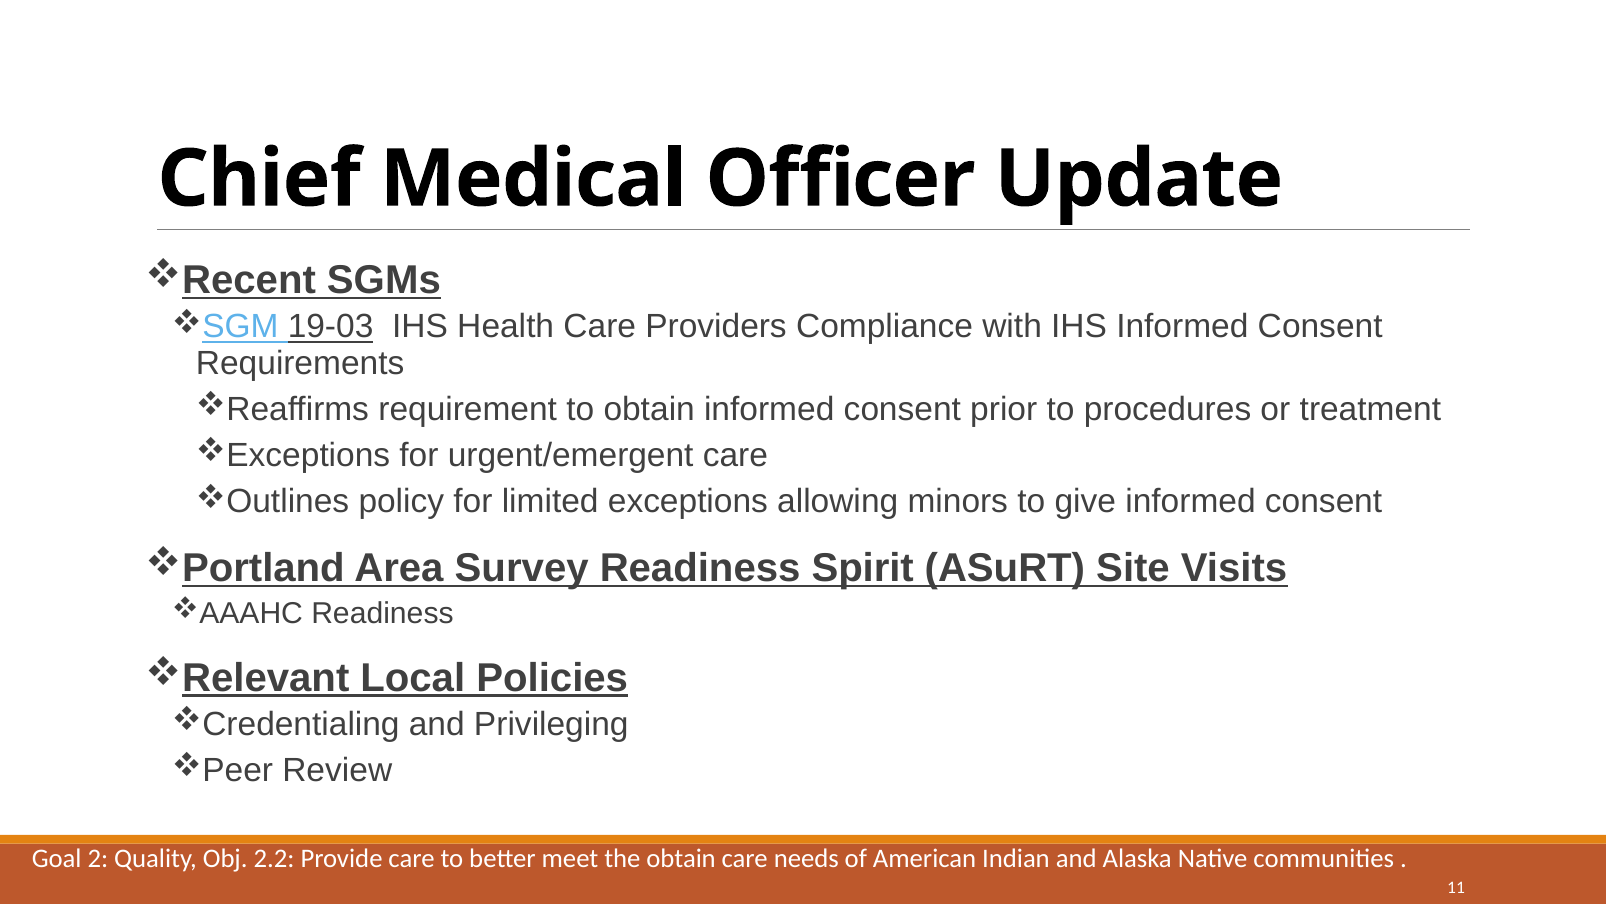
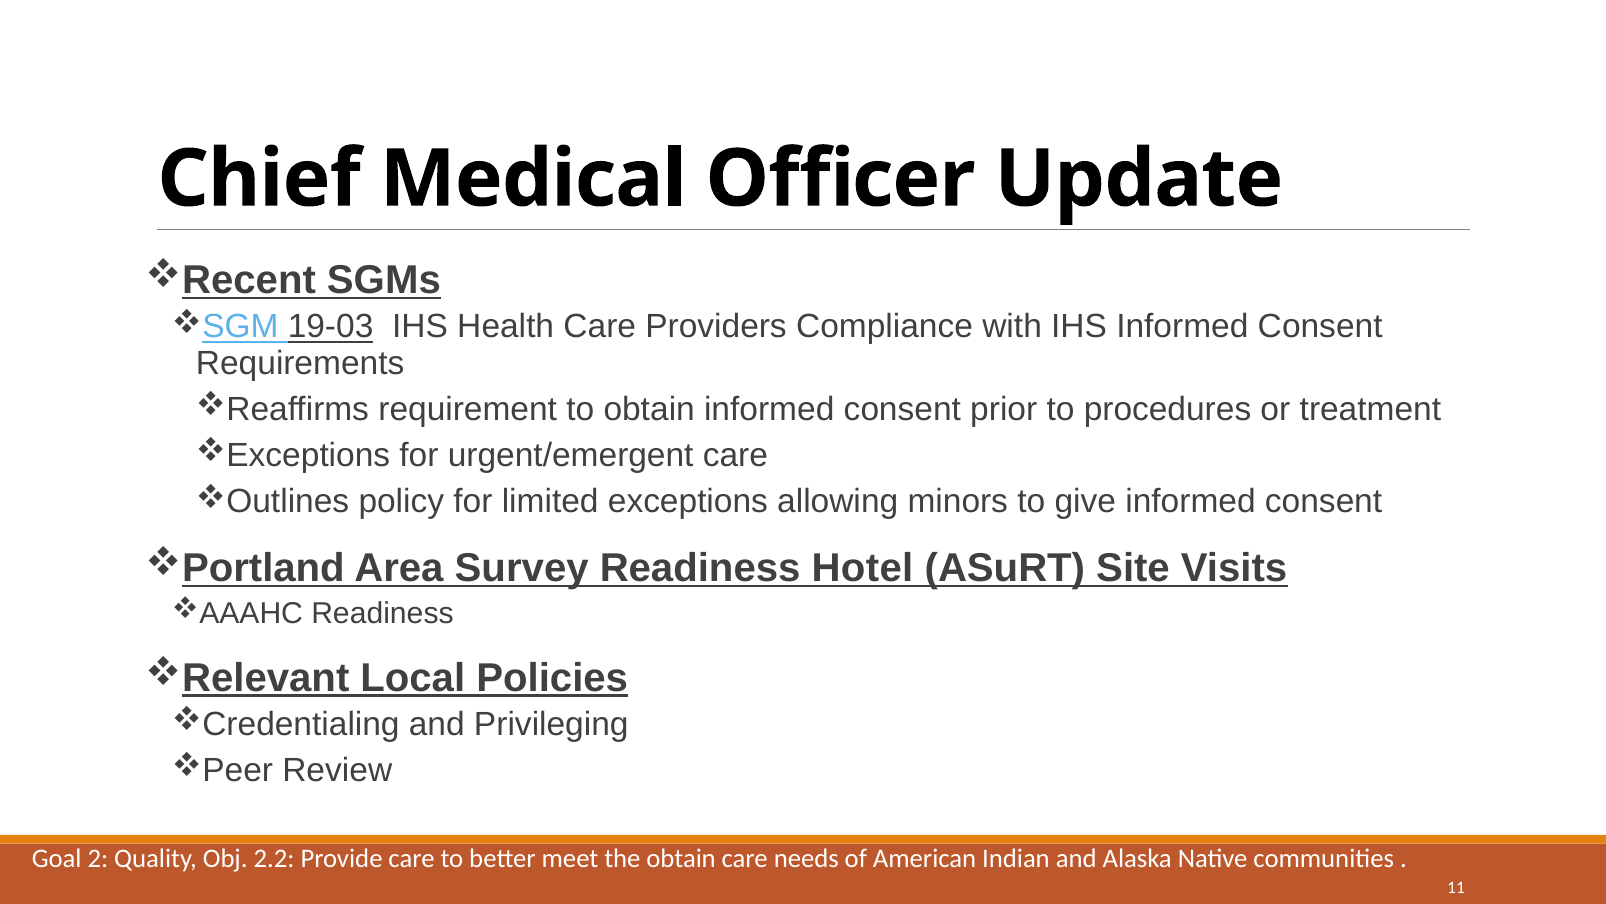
Spirit: Spirit -> Hotel (862, 568)
